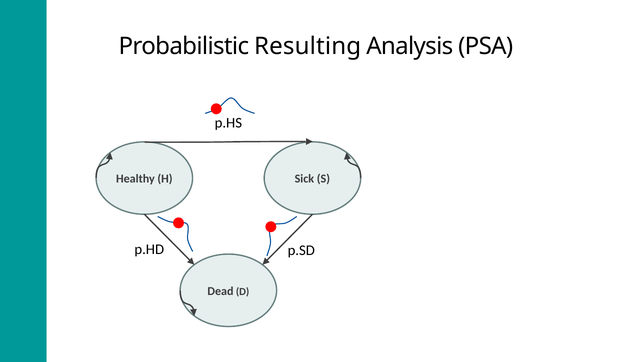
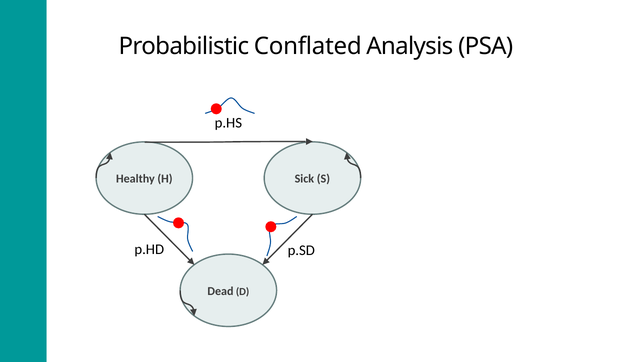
Resulting: Resulting -> Conflated (308, 46)
